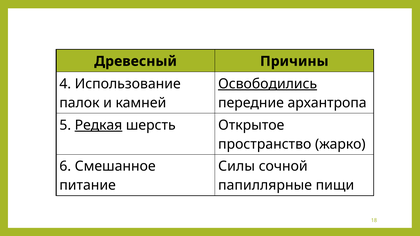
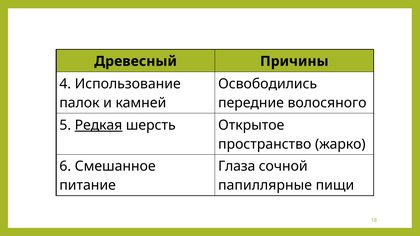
Освободились underline: present -> none (268, 84)
архантропа: архантропа -> волосяного (327, 103)
Силы: Силы -> Глаза (237, 166)
